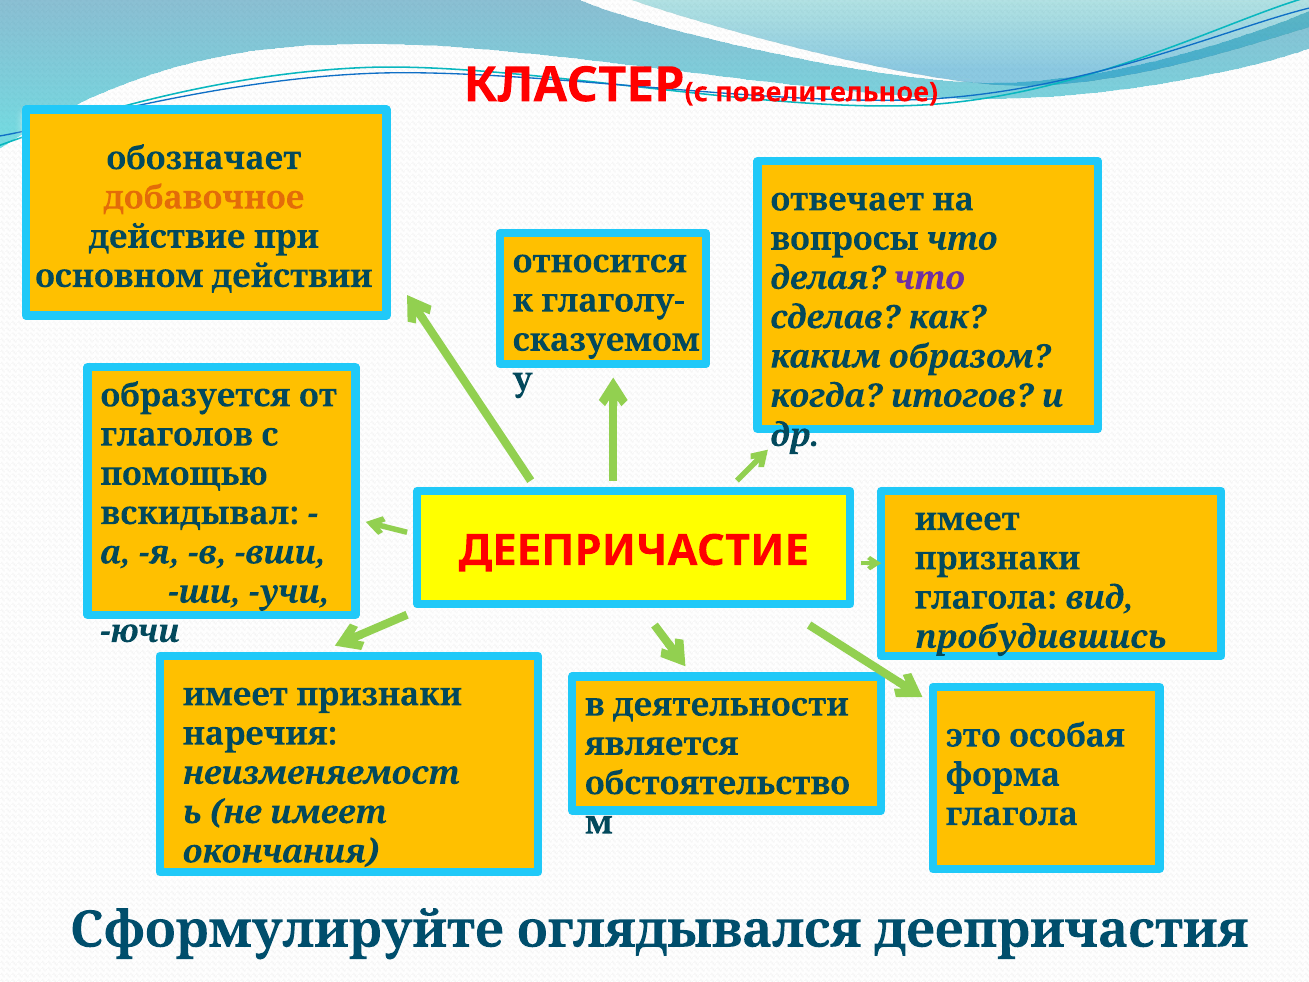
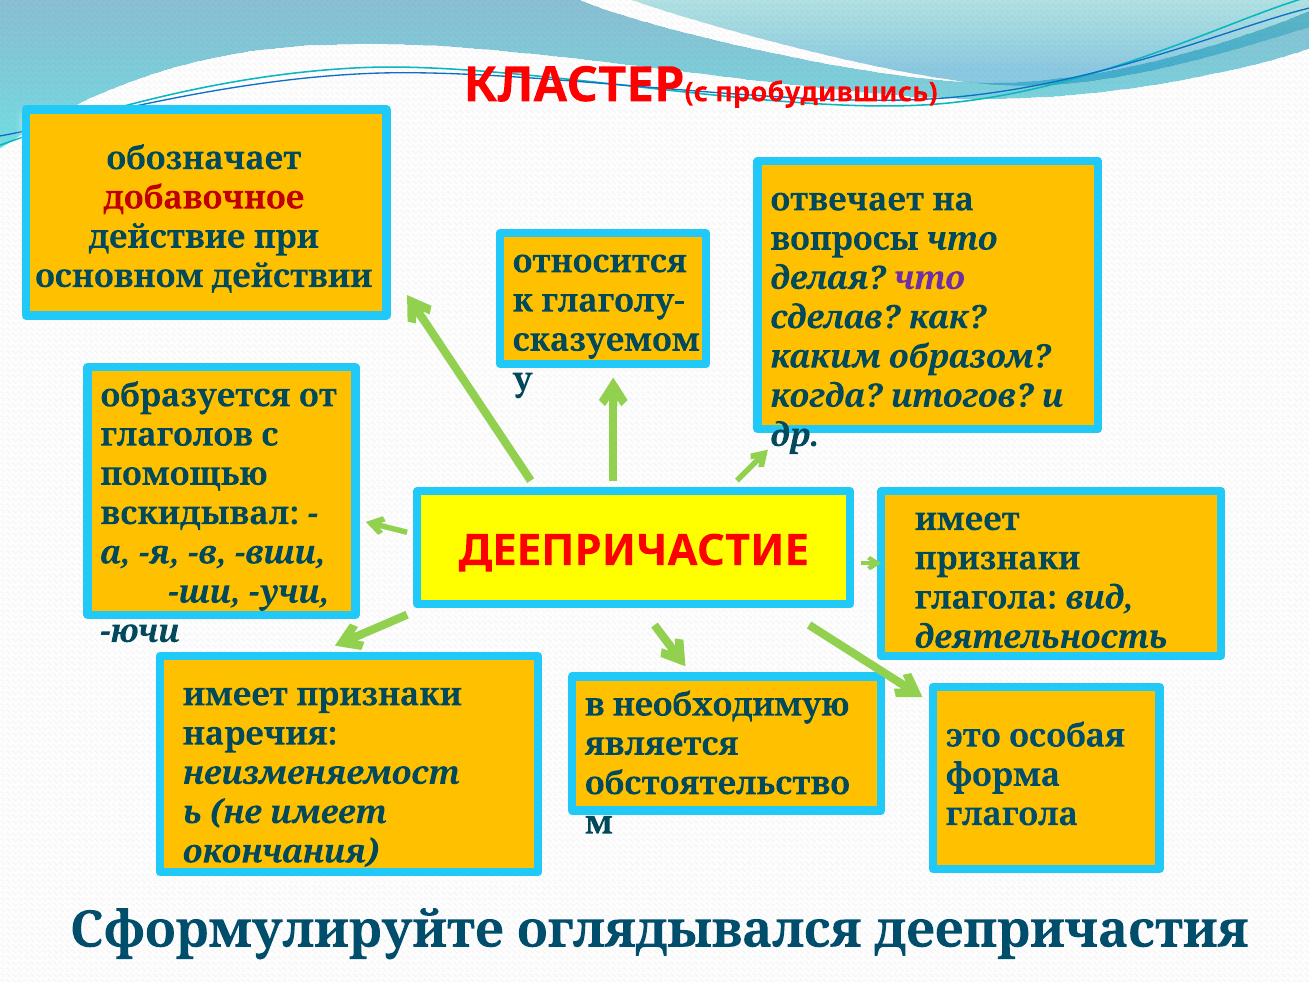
повелительное: повелительное -> пробудившись (826, 92)
добавочное colour: orange -> red (204, 198)
пробудившись: пробудившись -> деятельность (1041, 637)
деятельности: деятельности -> необходимую (731, 705)
